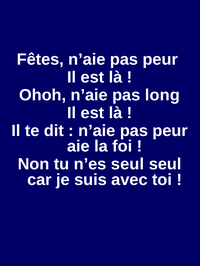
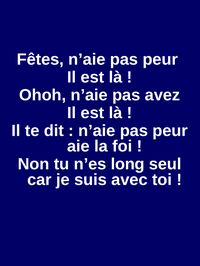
long: long -> avez (162, 95)
n’es seul: seul -> long (128, 165)
